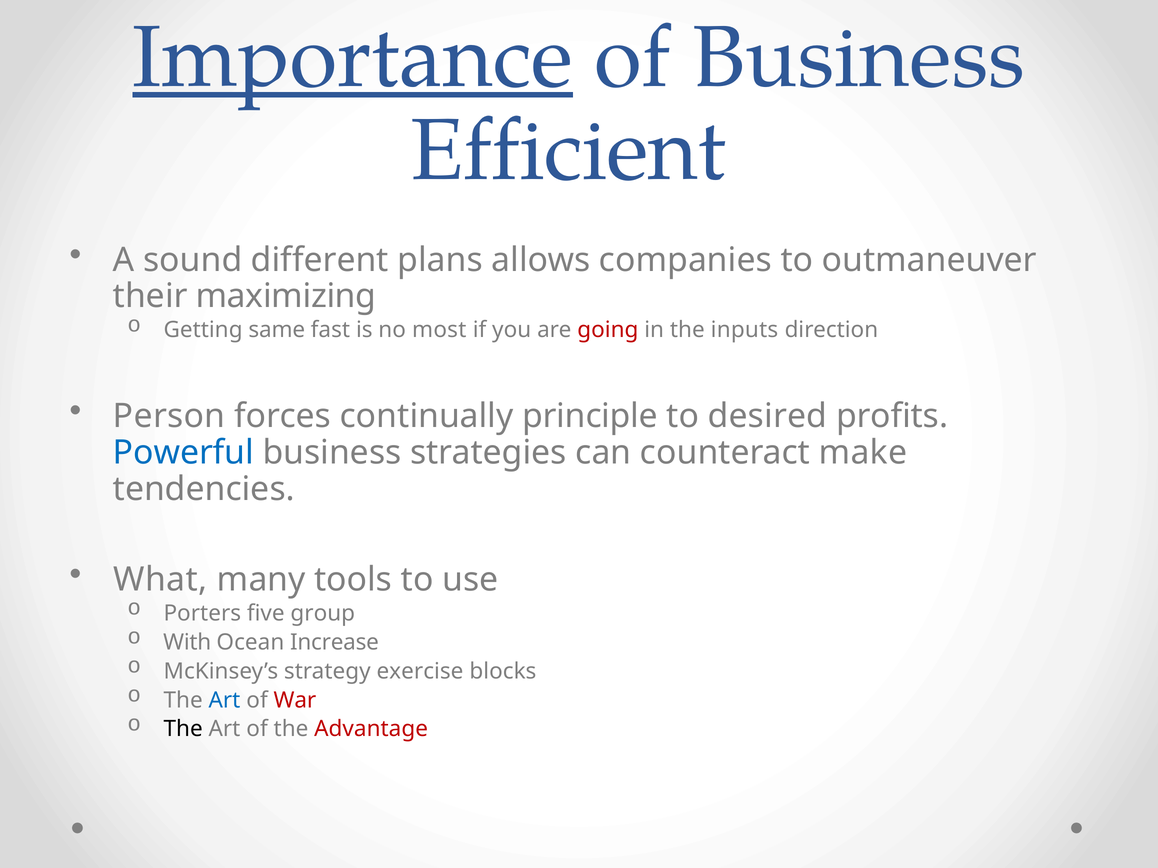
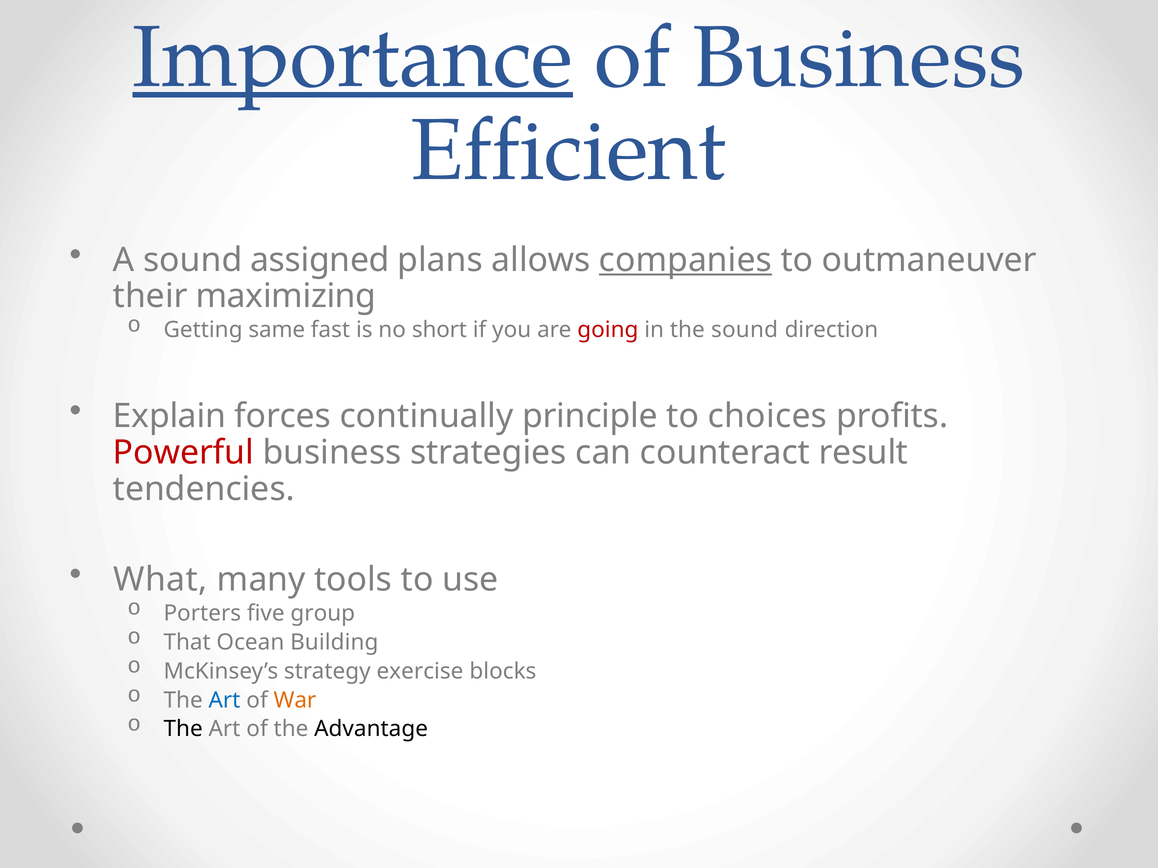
different: different -> assigned (320, 260)
companies underline: none -> present (685, 260)
most: most -> short (439, 330)
the inputs: inputs -> sound (745, 330)
Person: Person -> Explain (169, 416)
desired: desired -> choices (767, 416)
Powerful colour: blue -> red (183, 453)
make: make -> result (863, 453)
With: With -> That (187, 643)
Increase: Increase -> Building (334, 643)
War colour: red -> orange (295, 700)
Advantage colour: red -> black (371, 729)
